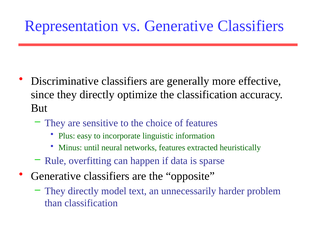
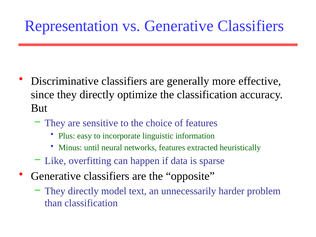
Rule: Rule -> Like (55, 161)
